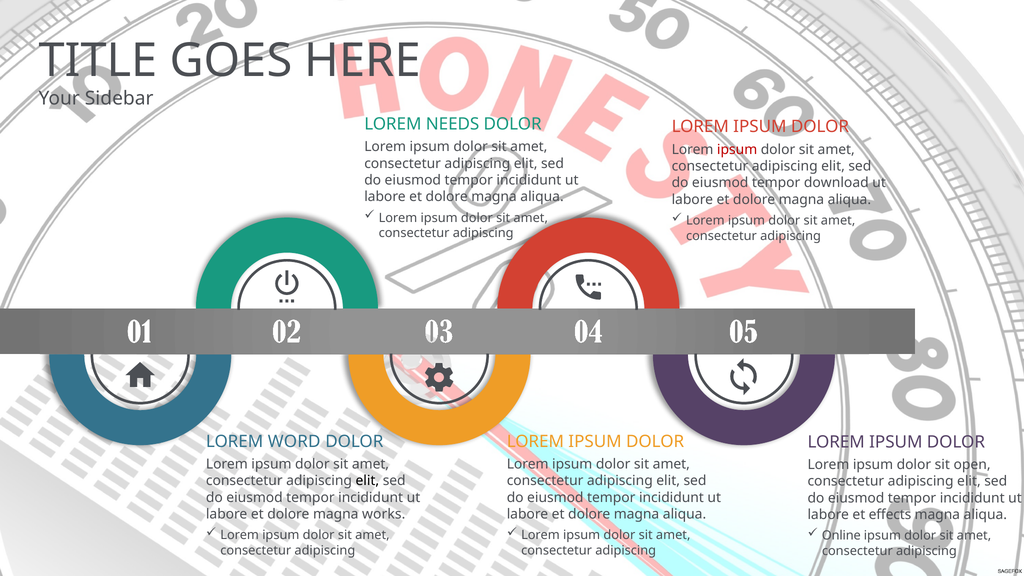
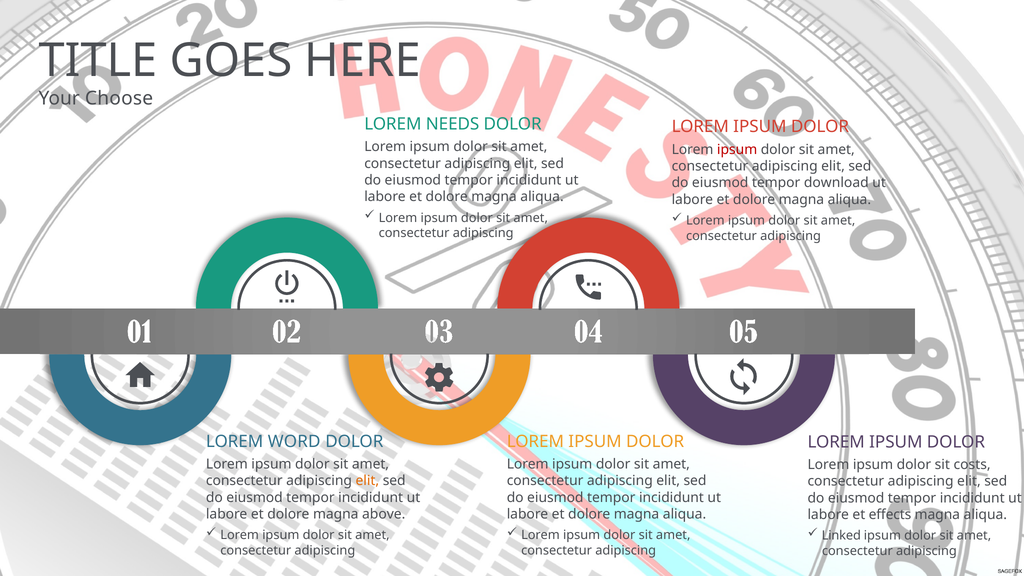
Sidebar: Sidebar -> Choose (119, 98)
open: open -> costs (972, 465)
elit colour: black -> orange (367, 481)
works: works -> above (384, 514)
Online: Online -> Linked (841, 536)
